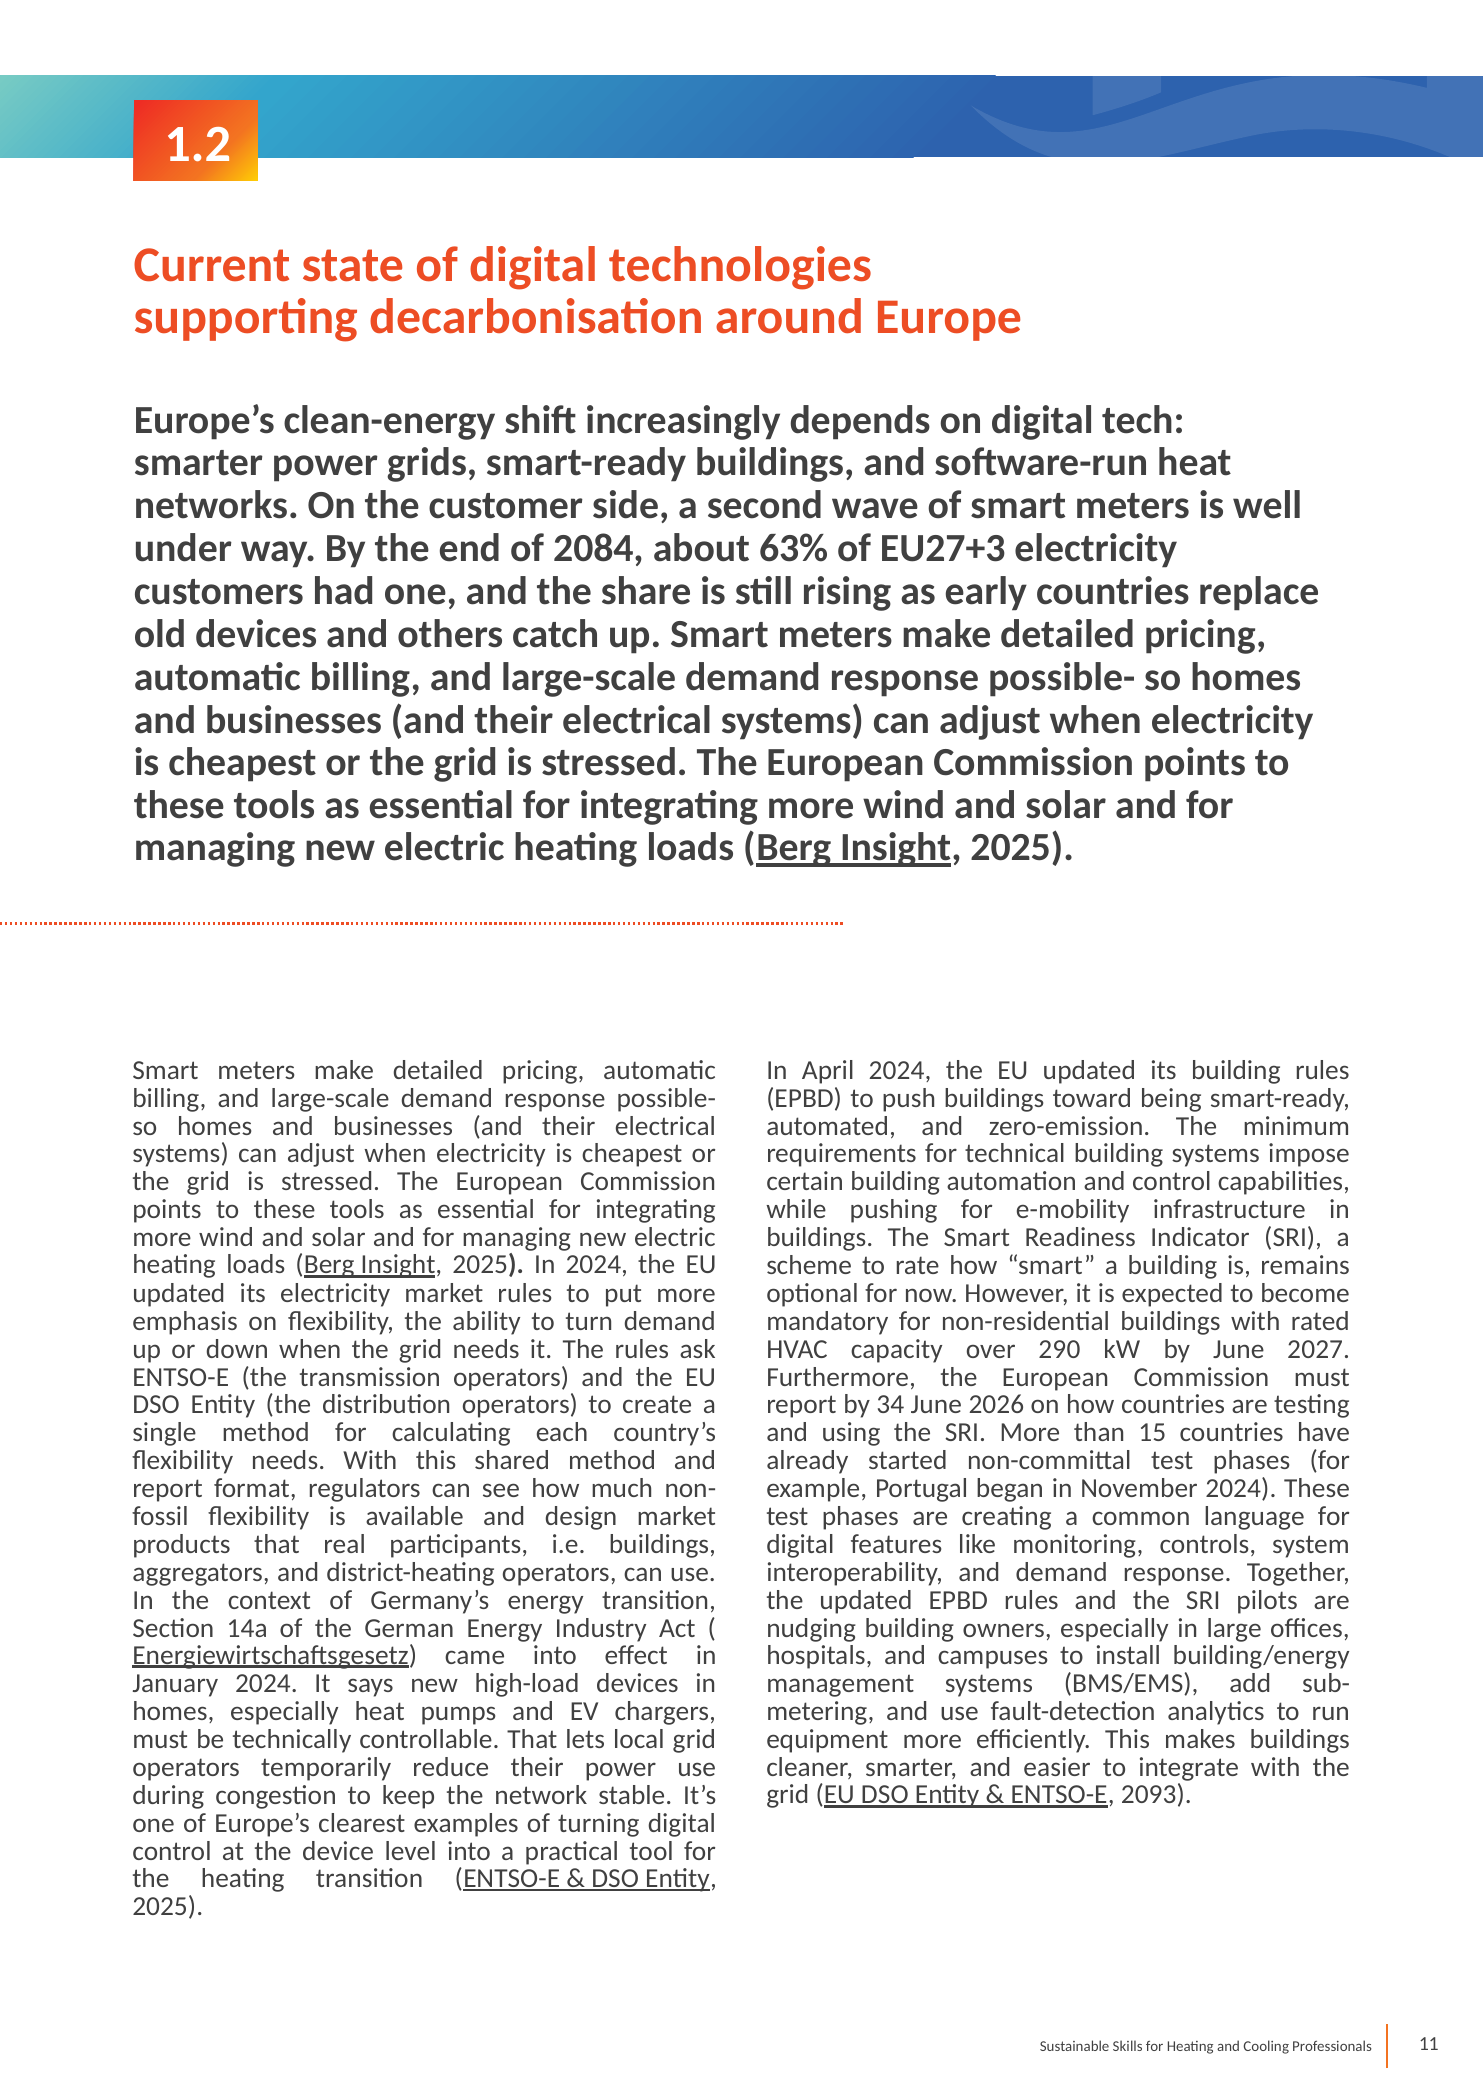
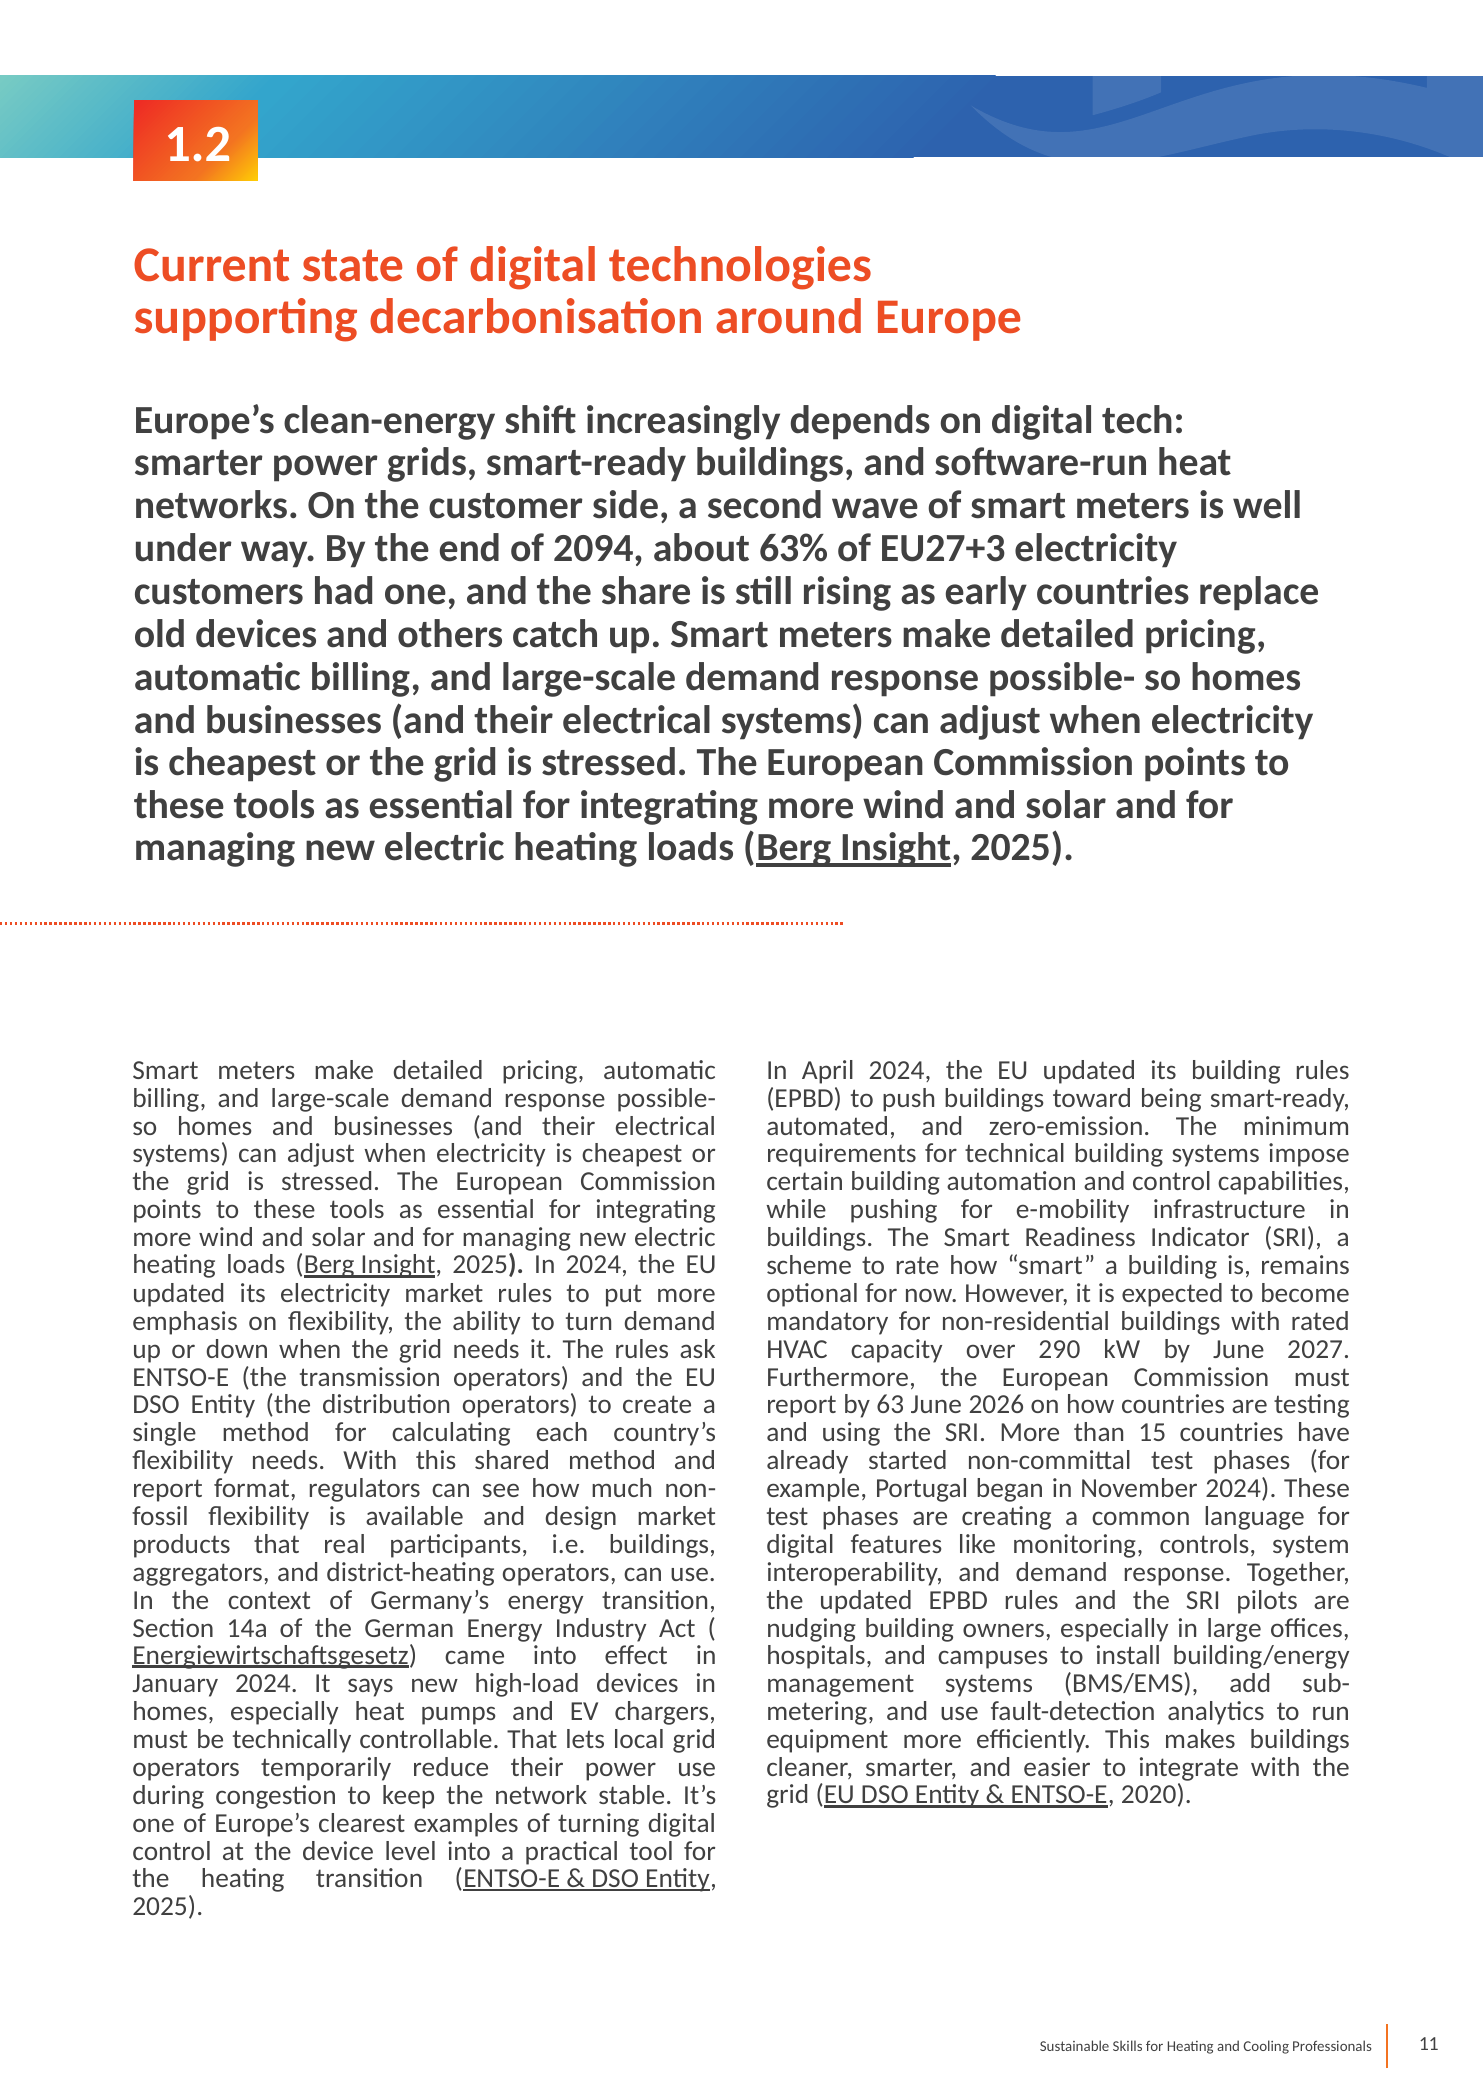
2084: 2084 -> 2094 (598, 549)
34: 34 -> 63 (890, 1405)
2093: 2093 -> 2020 (1156, 1795)
